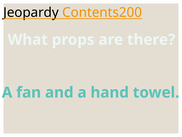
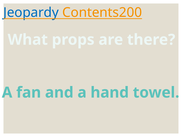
Jeopardy colour: black -> blue (31, 12)
